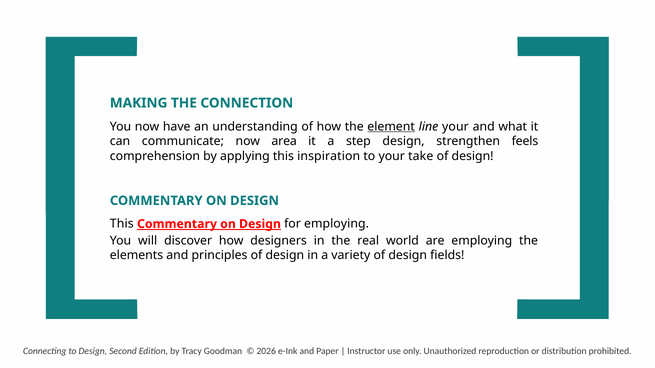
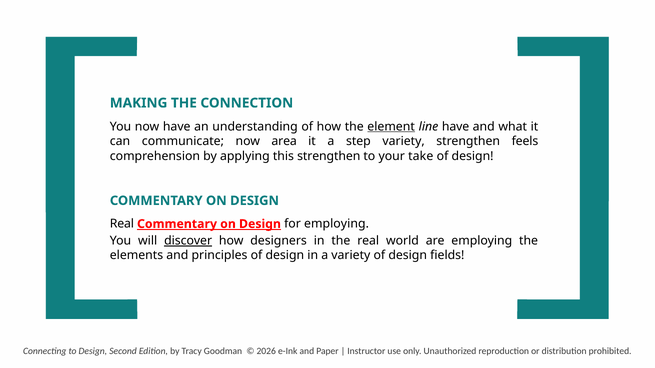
line your: your -> have (456, 127)
step design: design -> variety (404, 141)
this inspiration: inspiration -> strengthen (329, 156)
This: This -> Real (122, 224)
discover underline: none -> present (188, 241)
